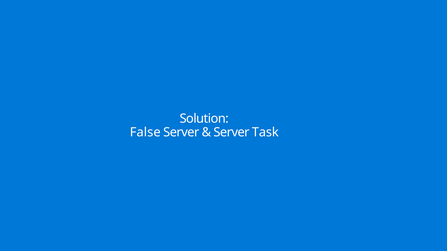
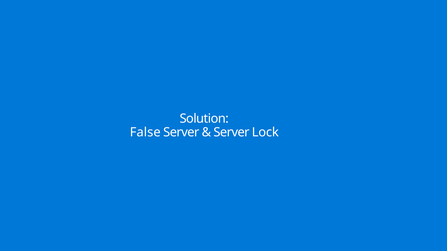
Task: Task -> Lock (265, 133)
